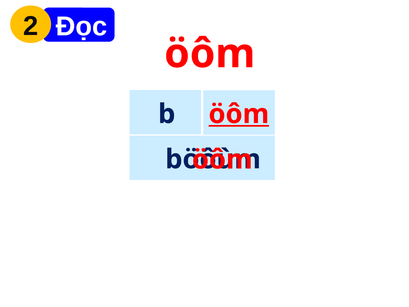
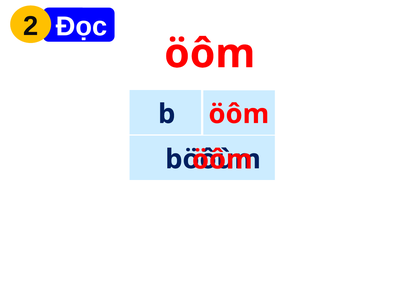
öôm underline: present -> none (239, 114)
